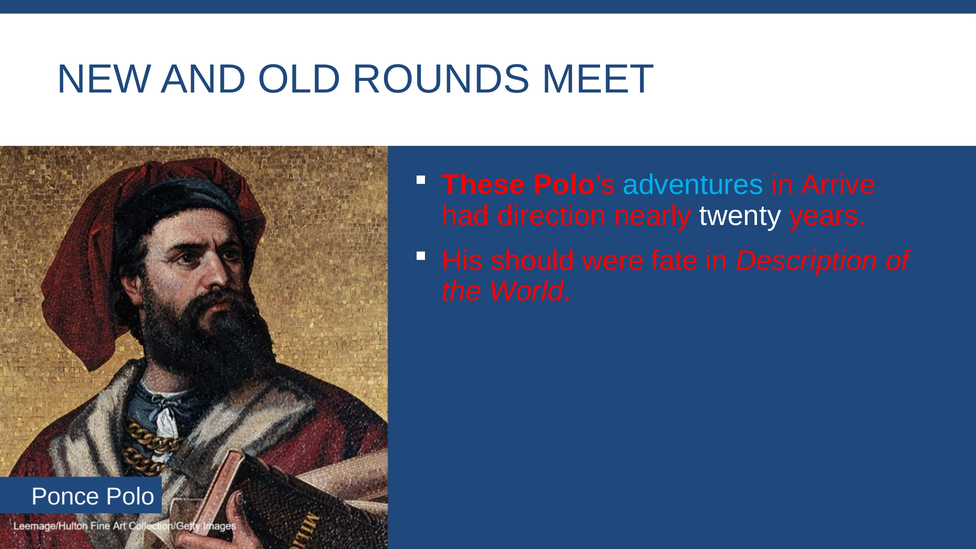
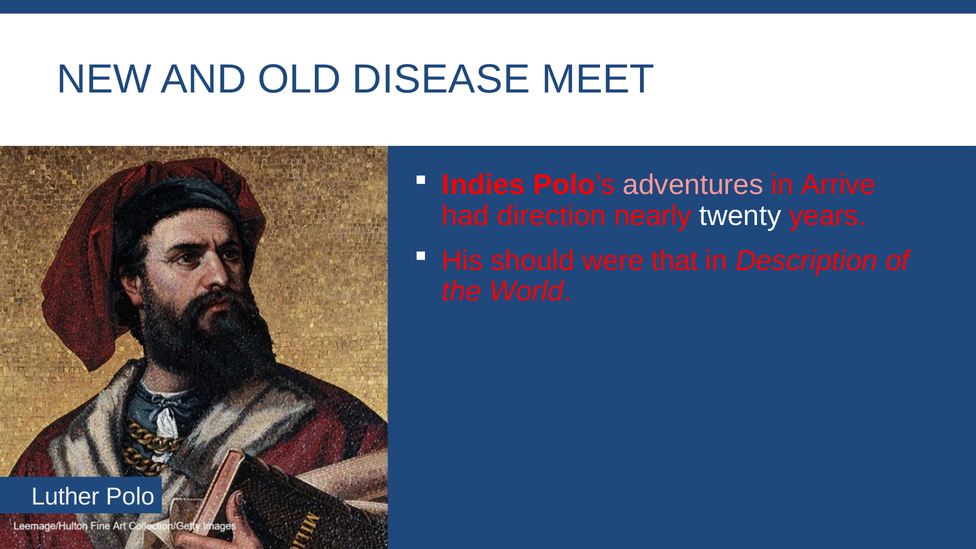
ROUNDS: ROUNDS -> DISEASE (441, 79)
These: These -> Indies (484, 185)
adventures colour: light blue -> pink (693, 185)
fate: fate -> that (675, 261)
Ponce: Ponce -> Luther (65, 497)
